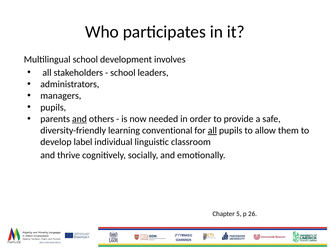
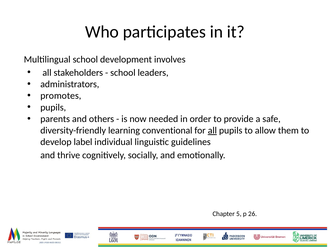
managers: managers -> promotes (61, 96)
and underline: present -> none (79, 119)
classroom: classroom -> guidelines (191, 142)
